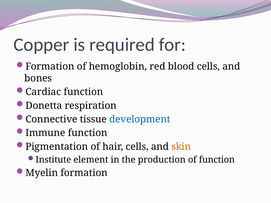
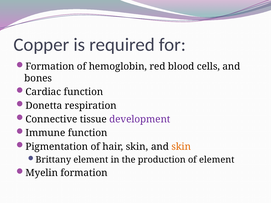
development colour: blue -> purple (140, 119)
hair cells: cells -> skin (137, 147)
Institute: Institute -> Brittany (53, 160)
of function: function -> element (217, 160)
